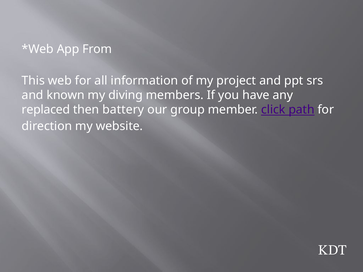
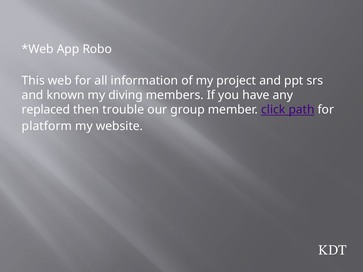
From: From -> Robo (97, 49)
battery: battery -> trouble (123, 110)
direction: direction -> platform (47, 126)
